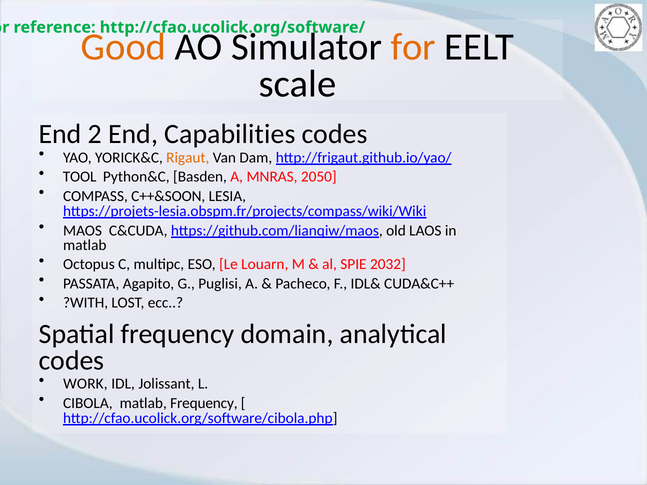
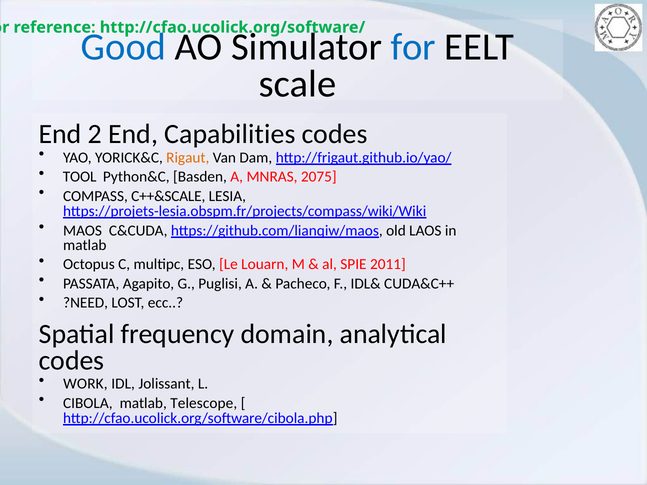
Good colour: orange -> blue (124, 47)
for colour: orange -> blue (413, 47)
2050: 2050 -> 2075 (319, 177)
C++&SOON: C++&SOON -> C++&SCALE (168, 196)
2032: 2032 -> 2011 (388, 265)
?WITH: ?WITH -> ?NEED (86, 303)
matlab Frequency: Frequency -> Telescope (204, 403)
